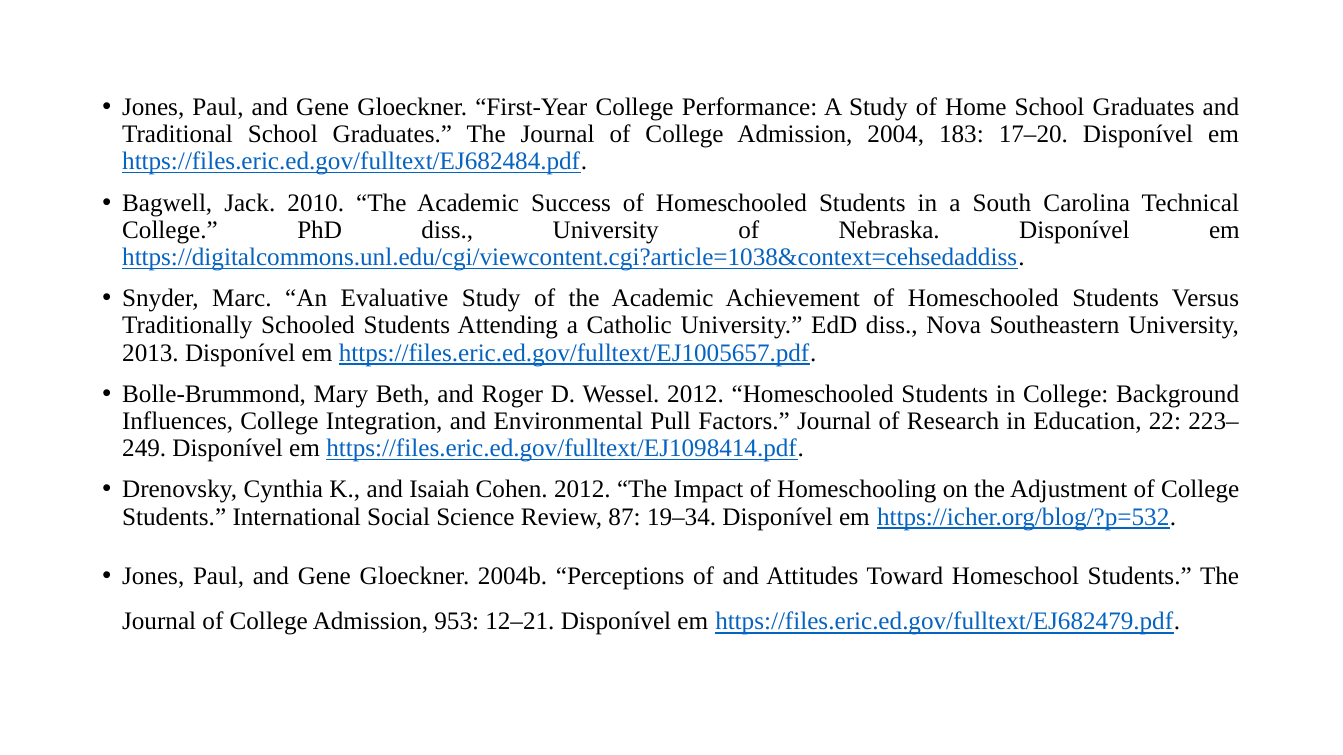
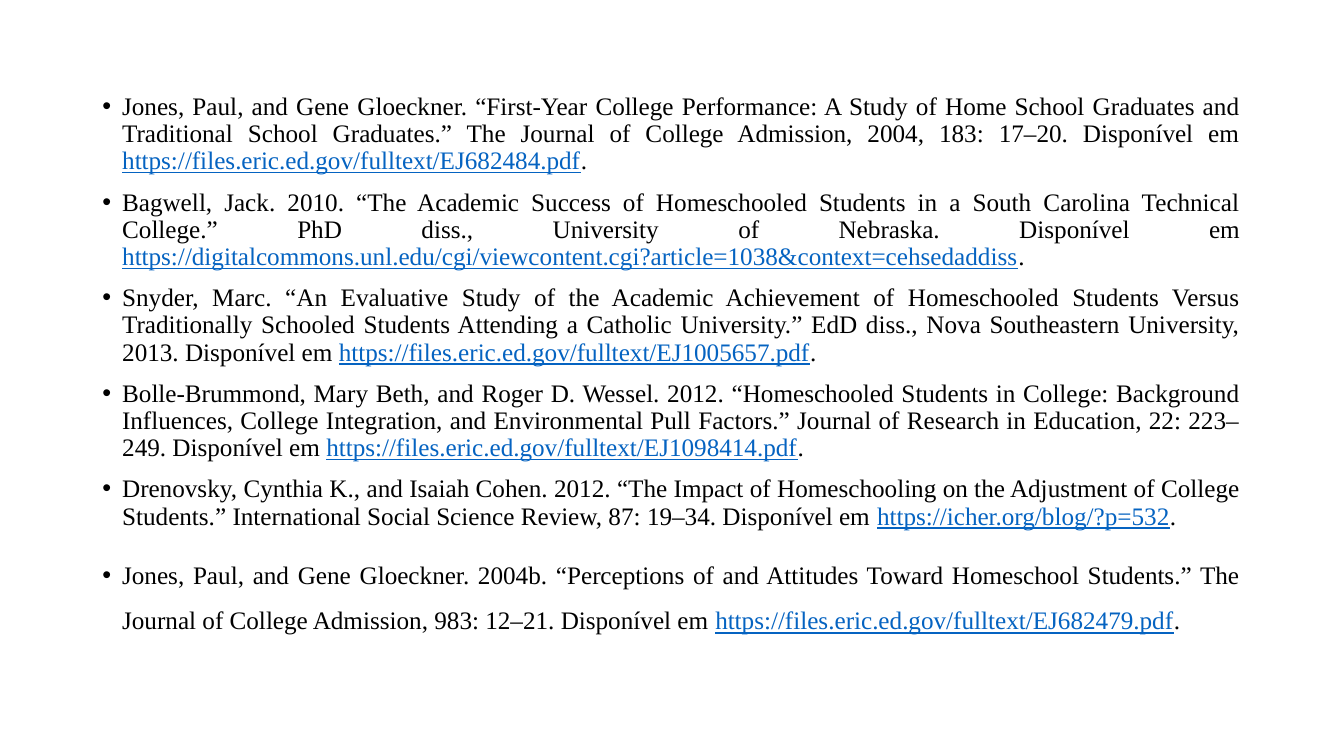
953: 953 -> 983 (457, 622)
